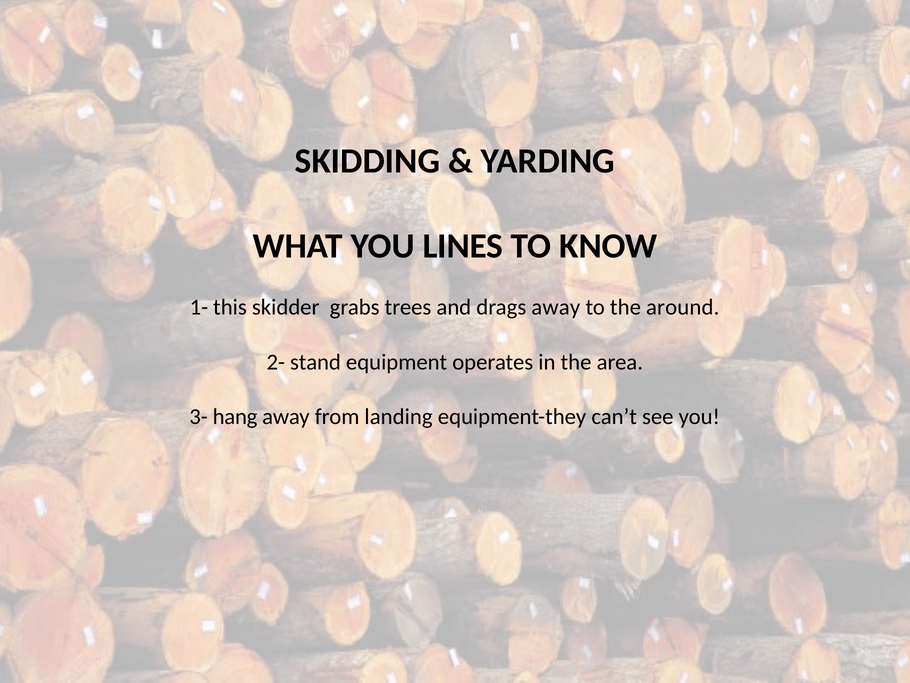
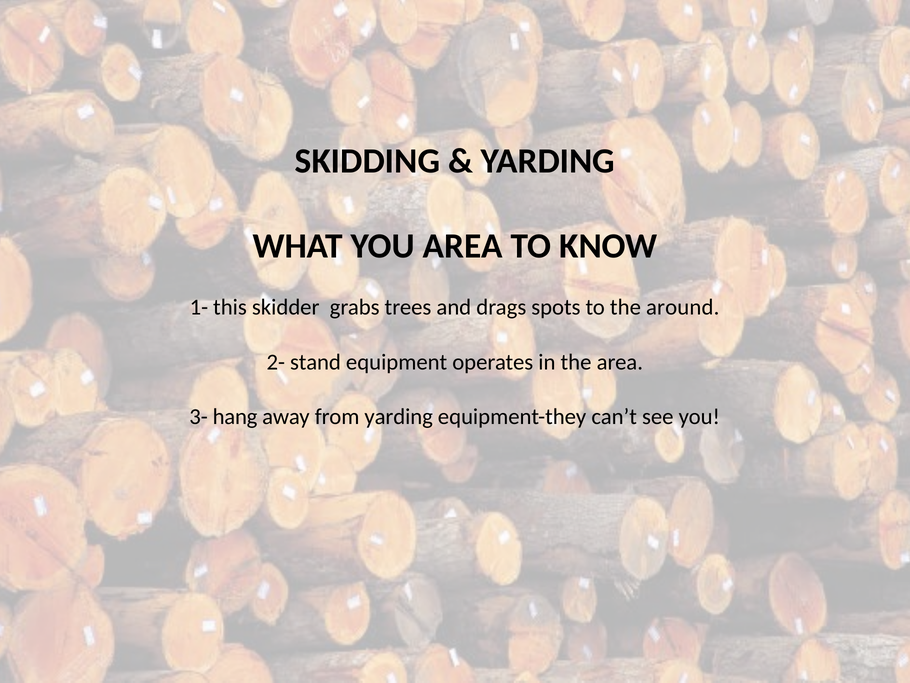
YOU LINES: LINES -> AREA (463, 246)
drags away: away -> spots (556, 307)
from landing: landing -> yarding (399, 416)
